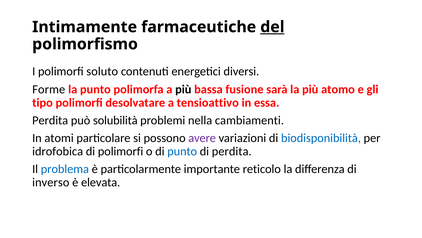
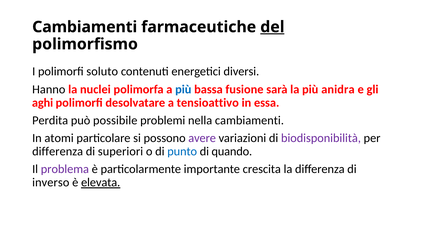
Intimamente: Intimamente -> Cambiamenti (85, 27)
Forme: Forme -> Hanno (49, 89)
la punto: punto -> nuclei (95, 89)
più colour: black -> blue (183, 89)
atomo: atomo -> anidra (338, 89)
tipo: tipo -> aghi (43, 102)
solubilità: solubilità -> possibile (115, 120)
biodisponibilità colour: blue -> purple (321, 138)
idrofobica: idrofobica -> differenza (58, 151)
di polimorfi: polimorfi -> superiori (121, 151)
di perdita: perdita -> quando (232, 151)
problema colour: blue -> purple (65, 169)
reticolo: reticolo -> crescita (262, 169)
elevata underline: none -> present (101, 182)
